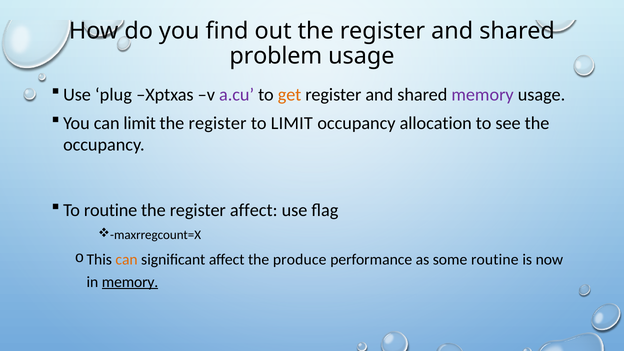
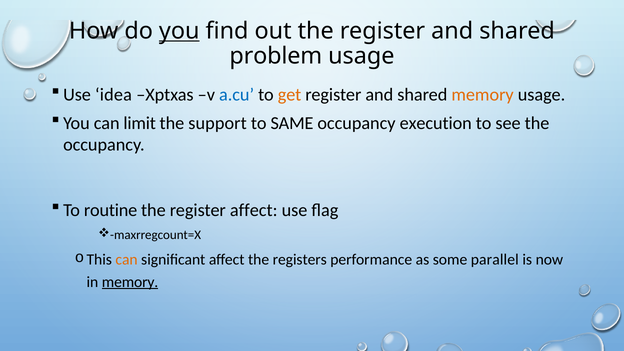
you underline: none -> present (179, 31)
plug: plug -> idea (113, 95)
a.cu colour: purple -> blue (237, 95)
memory colour: purple -> orange (483, 95)
register: register -> support (218, 123)
to LIMIT: LIMIT -> SAME (292, 123)
allocation: allocation -> execution (436, 123)
produce: produce -> registers (300, 259)
some routine: routine -> parallel (495, 259)
